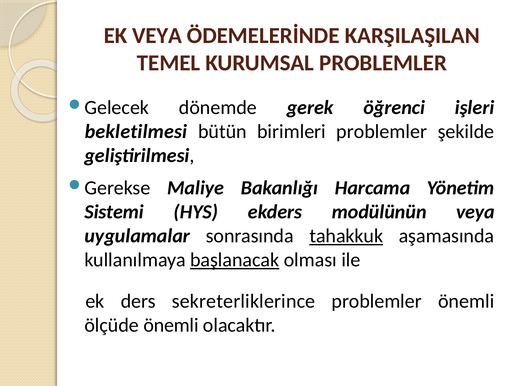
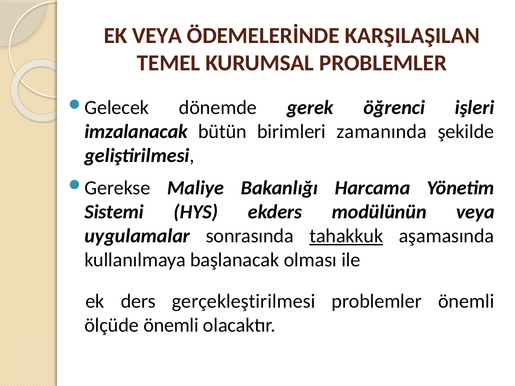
bekletilmesi: bekletilmesi -> imzalanacak (136, 132)
birimleri problemler: problemler -> zamanında (382, 132)
başlanacak underline: present -> none (235, 260)
sekreterliklerince: sekreterliklerince -> gerçekleştirilmesi (244, 301)
